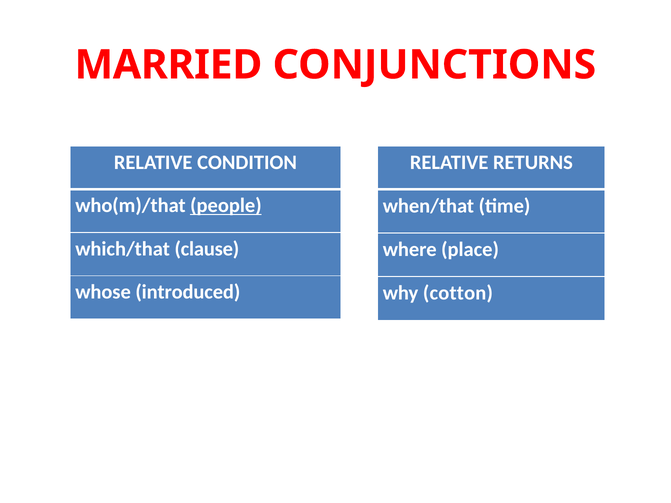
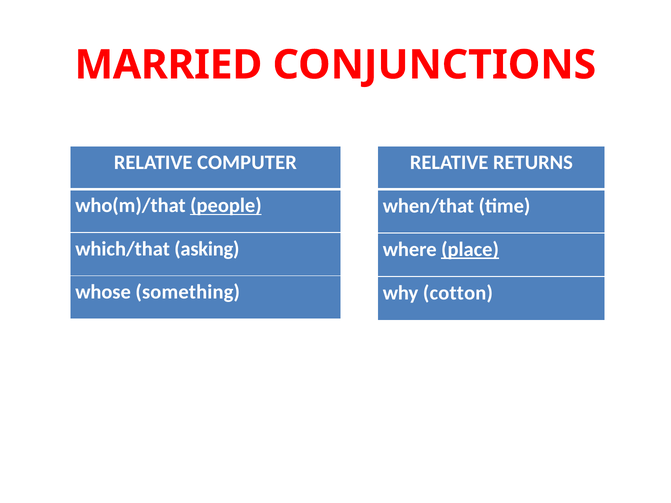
CONDITION: CONDITION -> COMPUTER (247, 162)
clause: clause -> asking (207, 249)
place underline: none -> present (470, 250)
introduced: introduced -> something (188, 292)
